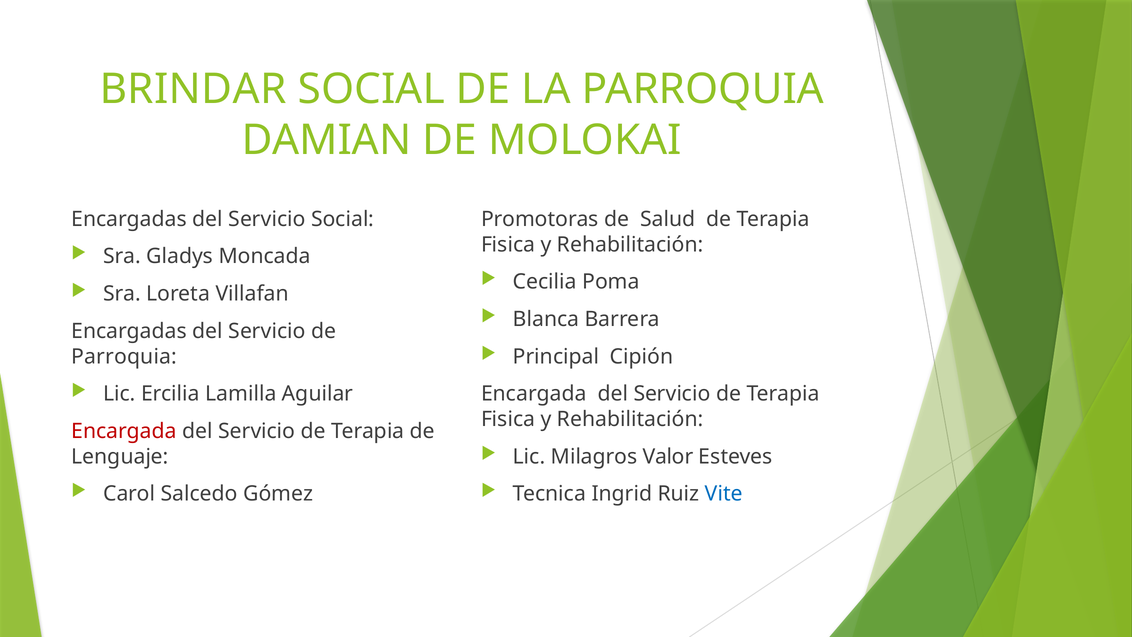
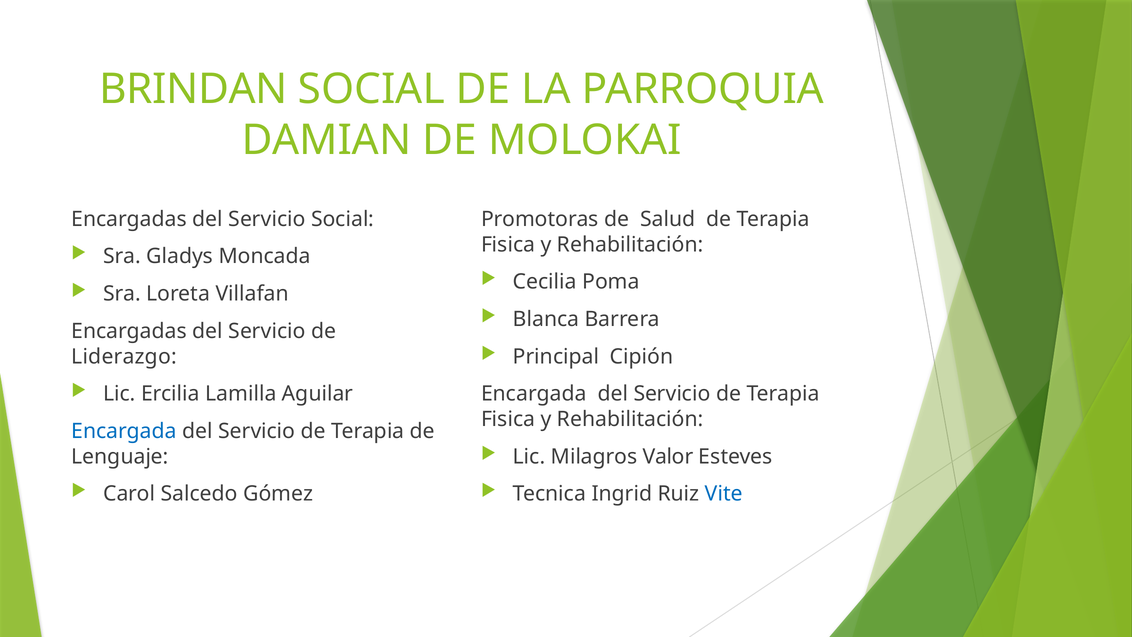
BRINDAR: BRINDAR -> BRINDAN (193, 89)
Parroquia: Parroquia -> Liderazgo (124, 356)
Encargada colour: red -> blue (124, 431)
